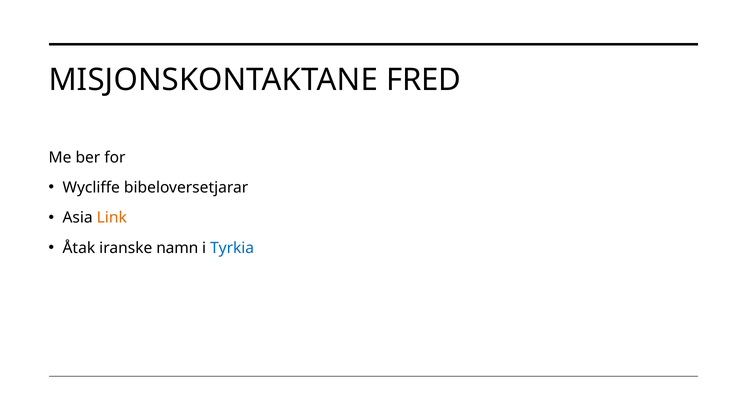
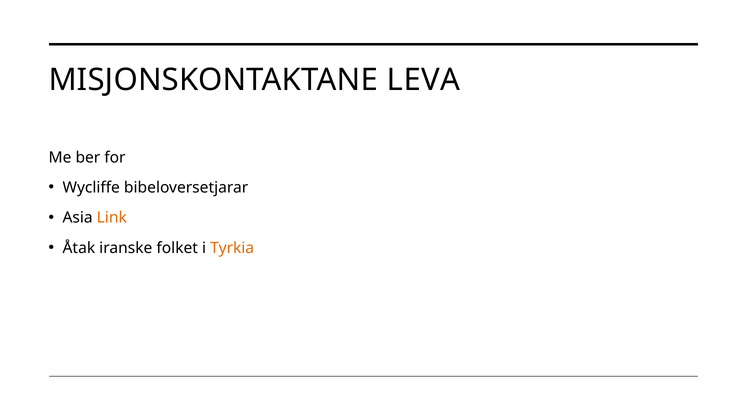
FRED: FRED -> LEVA (423, 80)
namn: namn -> folket (177, 248)
Tyrkia colour: blue -> orange (232, 248)
